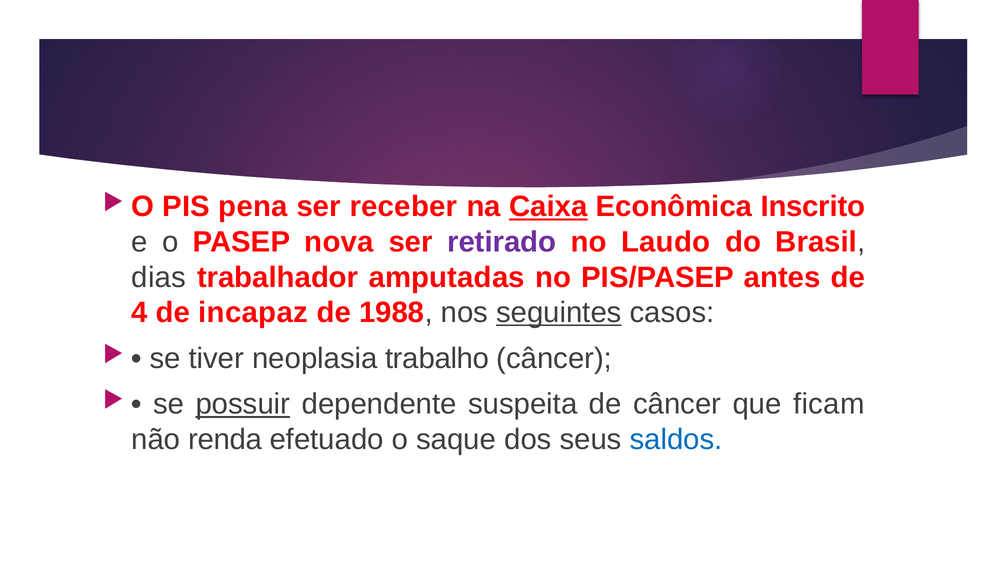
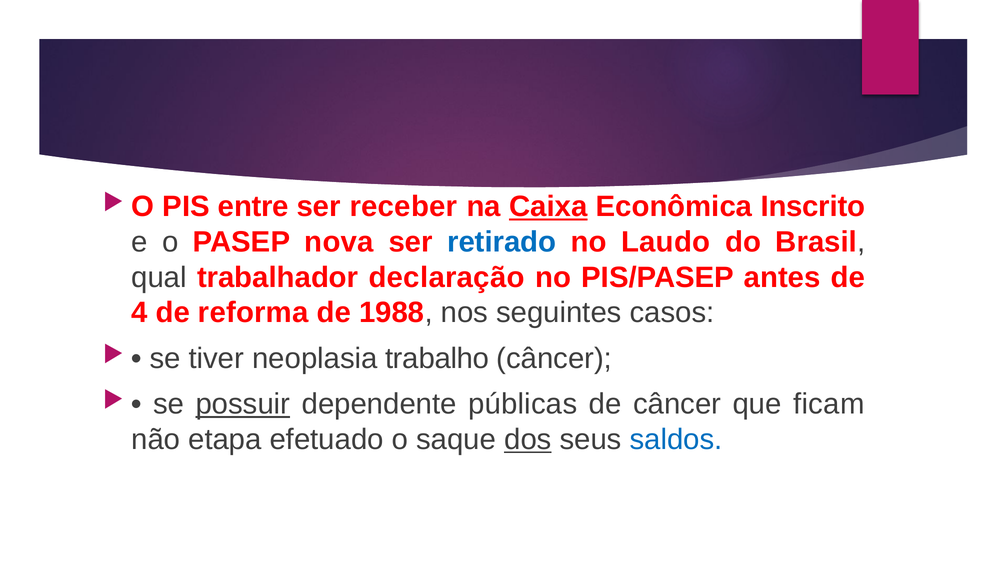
pena: pena -> entre (253, 207)
retirado colour: purple -> blue (502, 242)
dias: dias -> qual (159, 277)
amputadas: amputadas -> declaração (447, 277)
incapaz: incapaz -> reforma (253, 312)
seguintes underline: present -> none (559, 312)
suspeita: suspeita -> públicas (523, 404)
renda: renda -> etapa (225, 439)
dos underline: none -> present (528, 439)
